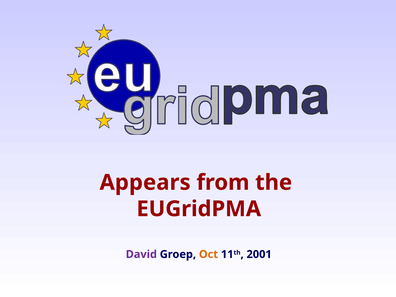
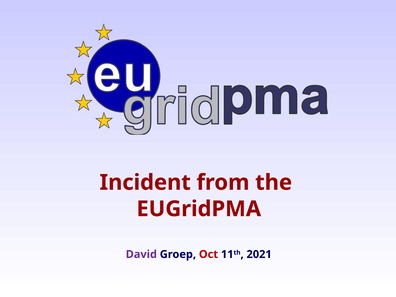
Appears: Appears -> Incident (145, 183)
Oct colour: orange -> red (208, 254)
2001: 2001 -> 2021 (259, 254)
